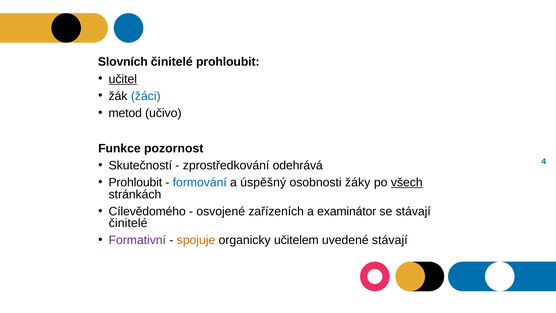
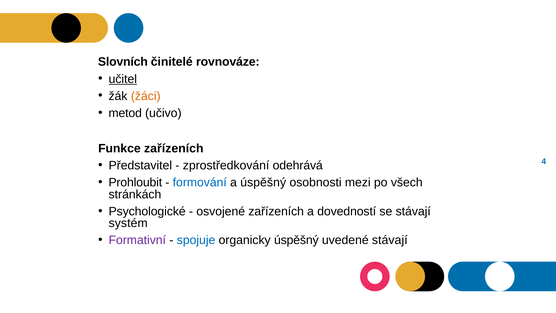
činitelé prohloubit: prohloubit -> rovnováze (228, 62)
žáci colour: blue -> orange (146, 96)
Funkce pozornost: pozornost -> zařízeních (174, 148)
Skutečností: Skutečností -> Představitel (140, 165)
žáky: žáky -> mezi (358, 182)
všech underline: present -> none (407, 182)
Cílevědomého: Cílevědomého -> Psychologické (147, 211)
examinátor: examinátor -> dovedností (347, 211)
činitelé: činitelé -> systém (128, 223)
spojuje colour: orange -> blue (196, 240)
organicky učitelem: učitelem -> úspěšný (296, 240)
